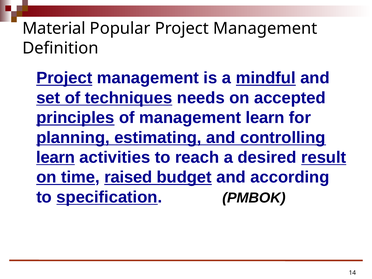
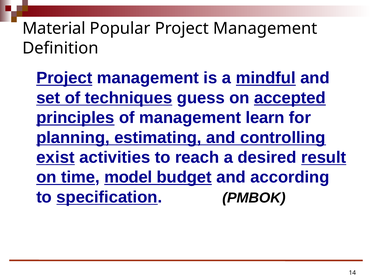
needs: needs -> guess (201, 98)
accepted underline: none -> present (290, 98)
learn: learn -> exist (55, 157)
raised: raised -> model (128, 177)
